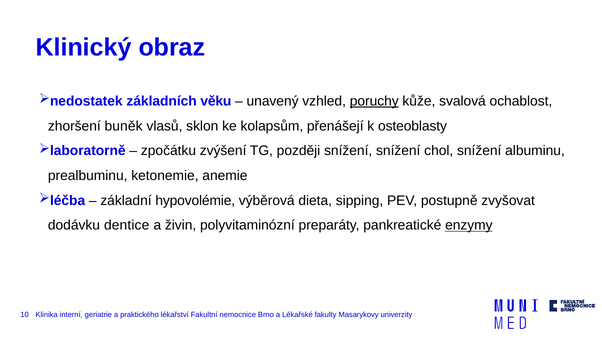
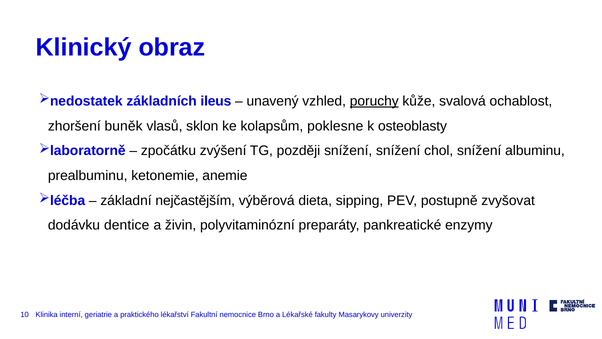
věku: věku -> ileus (216, 101)
přenášejí: přenášejí -> poklesne (335, 126)
hypovolémie: hypovolémie -> nejčastějším (195, 200)
enzymy underline: present -> none (469, 225)
